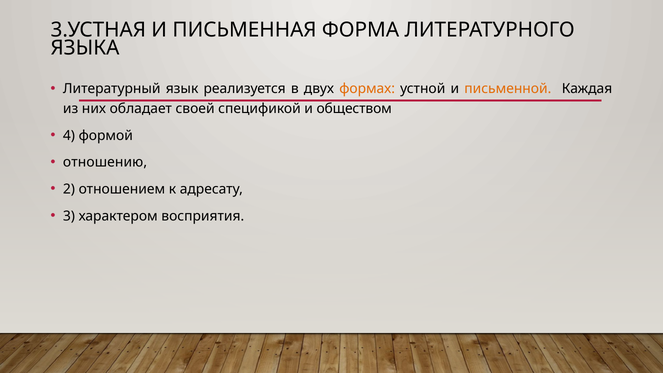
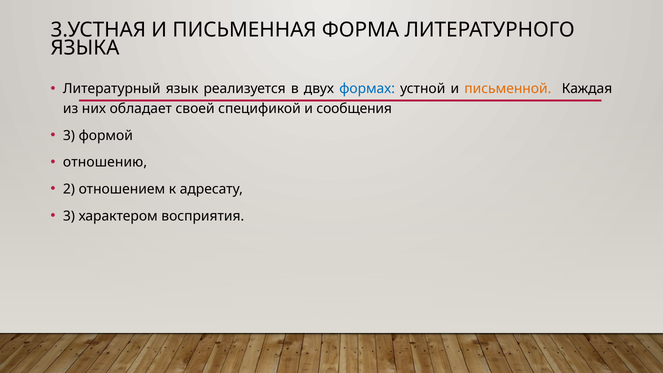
формах colour: orange -> blue (367, 89)
обществом: обществом -> сообщения (354, 109)
4: 4 -> 3 (69, 136)
